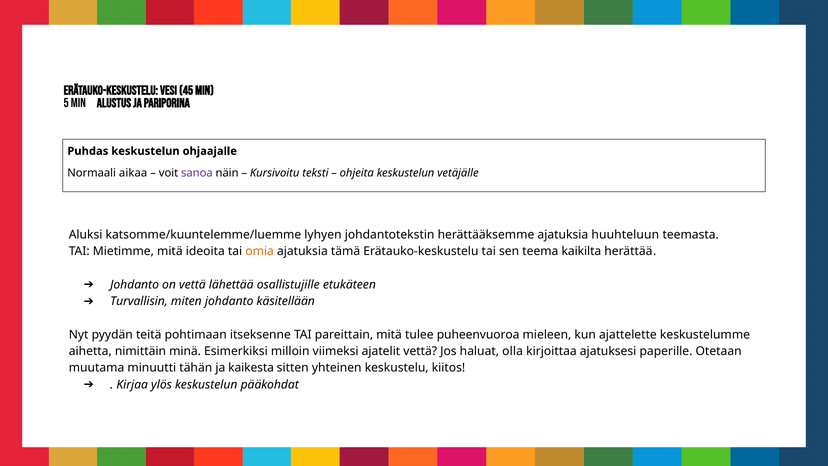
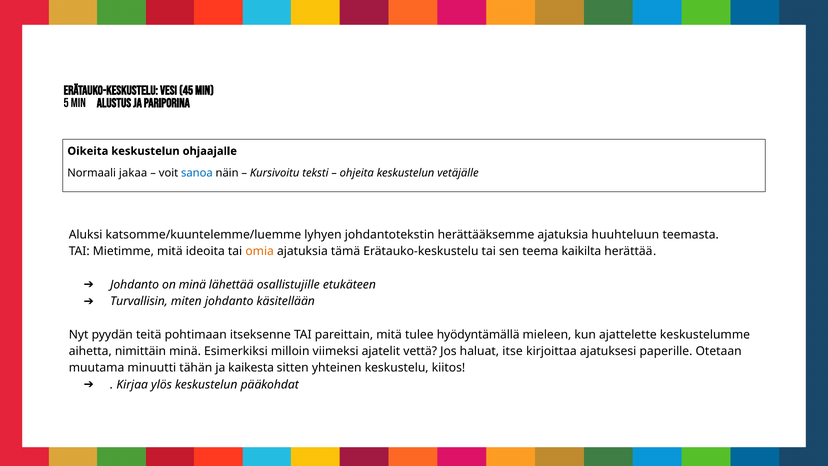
Puhdas: Puhdas -> Oikeita (88, 151)
aikaa: aikaa -> jakaa (133, 173)
sanoa colour: purple -> blue (197, 173)
on vettä: vettä -> minä (192, 284)
puheenvuoroa: puheenvuoroa -> hyödyntämällä (478, 334)
olla: olla -> itse (513, 351)
